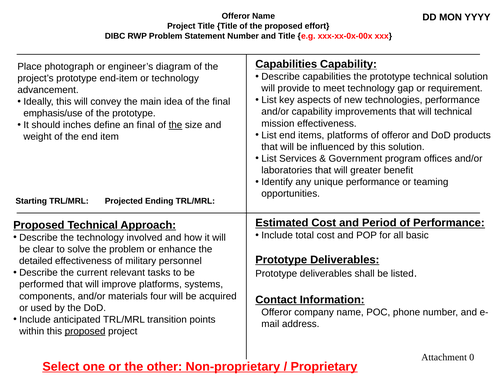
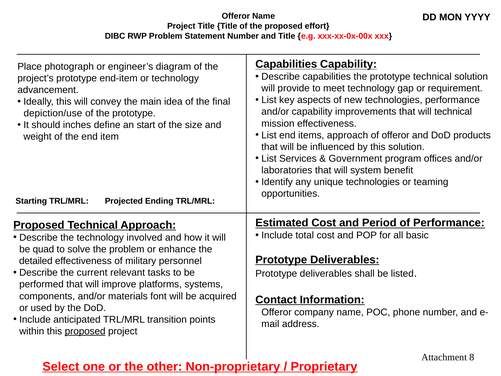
emphasis/use: emphasis/use -> depiction/use (53, 113)
an final: final -> start (146, 125)
the underline: present -> none (175, 125)
items platforms: platforms -> approach (348, 135)
greater: greater -> system (366, 170)
unique performance: performance -> technologies (373, 182)
clear: clear -> quad (43, 249)
four: four -> font (159, 296)
0: 0 -> 8 (472, 357)
